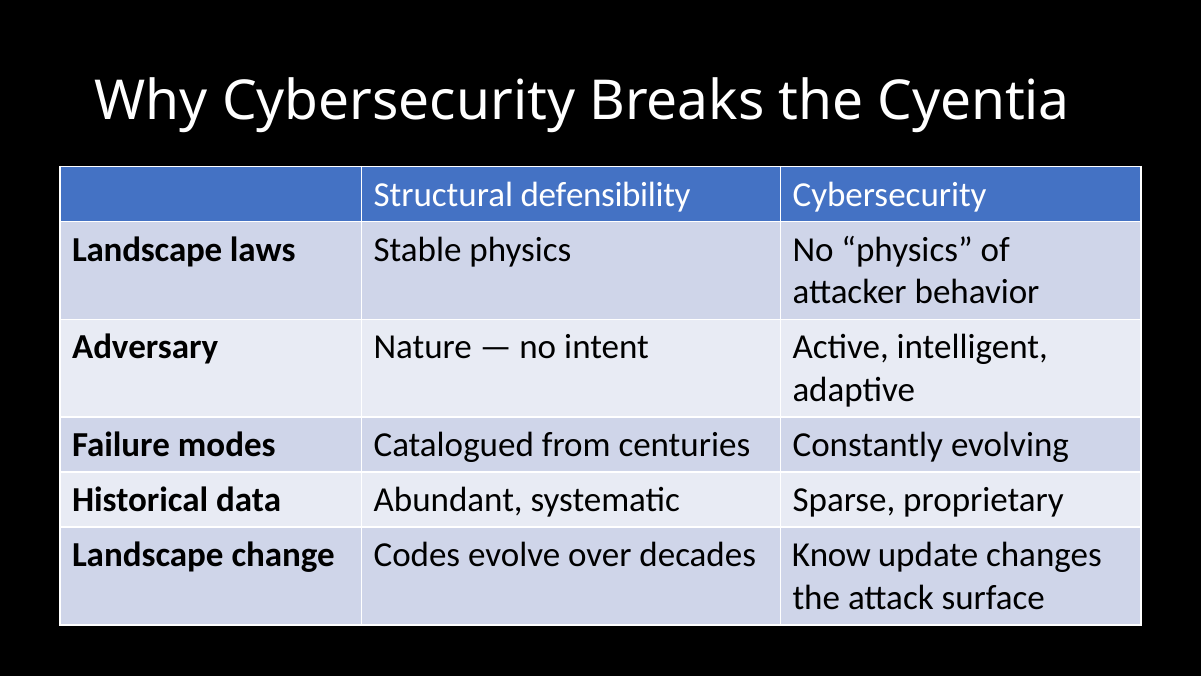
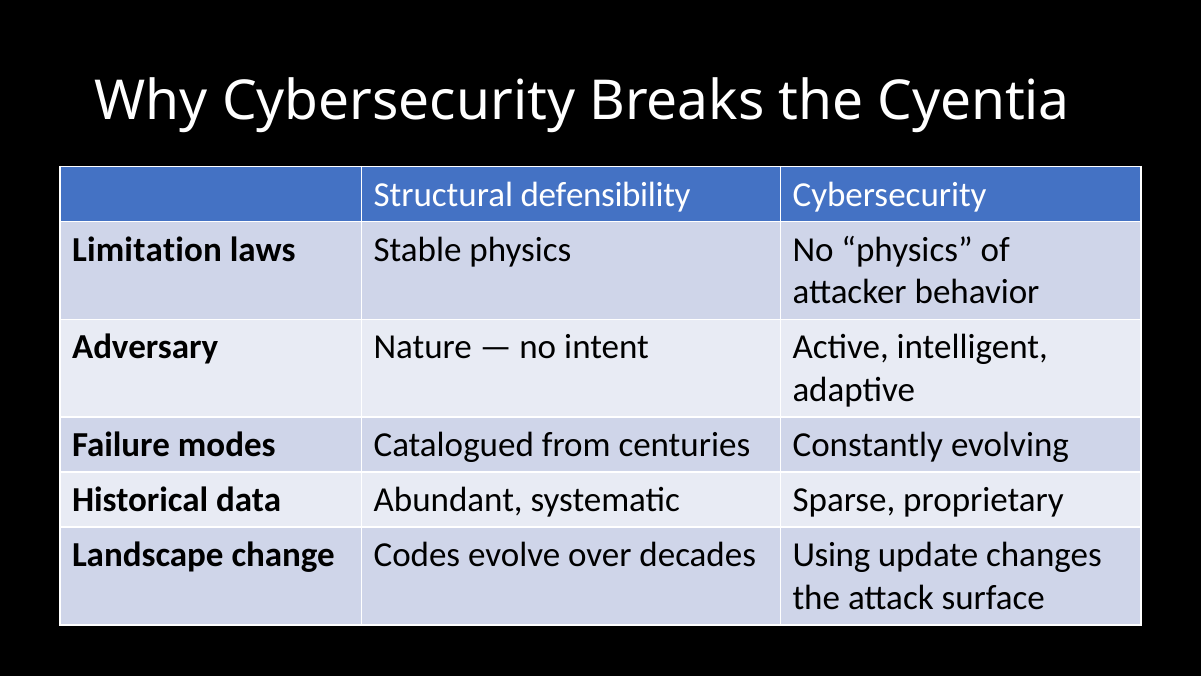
Landscape: Landscape -> Limitation (147, 249)
Know: Know -> Using (831, 555)
